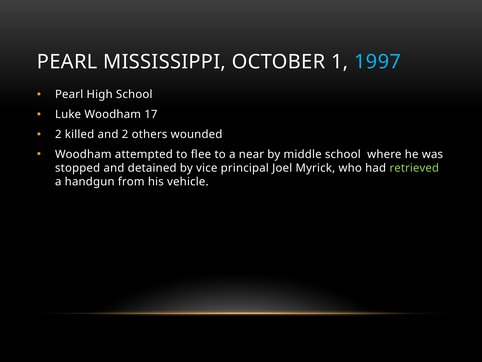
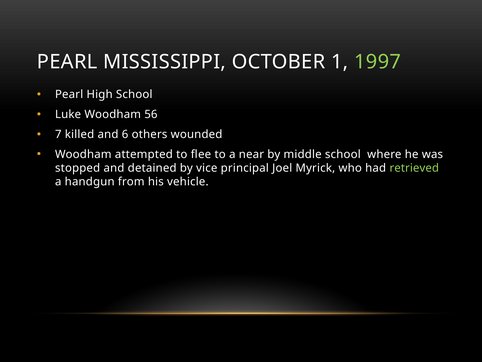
1997 colour: light blue -> light green (378, 62)
17: 17 -> 56 (151, 114)
2: 2 -> 7 (58, 134)
and 2: 2 -> 6 (125, 134)
